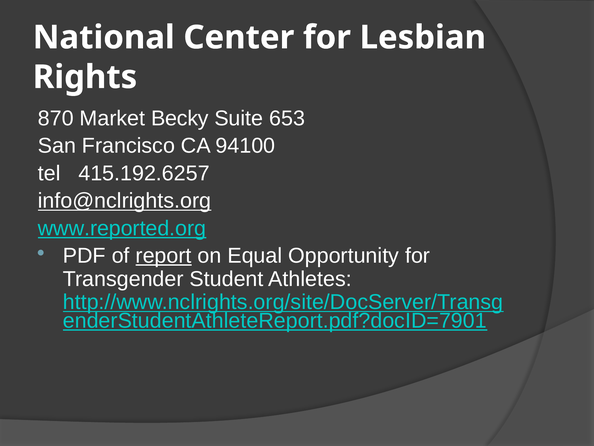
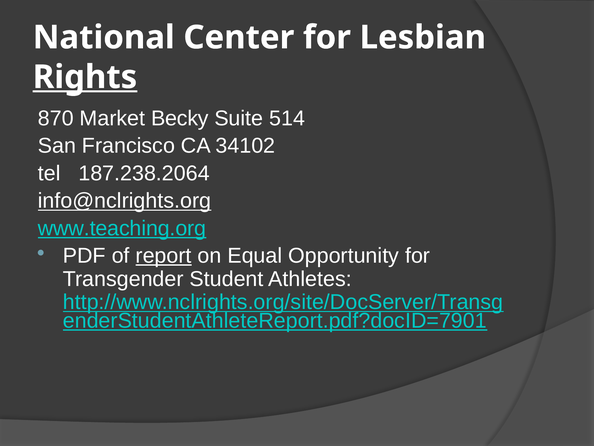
Rights underline: none -> present (85, 77)
653: 653 -> 514 (287, 118)
94100: 94100 -> 34102 (245, 146)
415.192.6257: 415.192.6257 -> 187.238.2064 (144, 173)
www.reported.org: www.reported.org -> www.teaching.org (122, 228)
